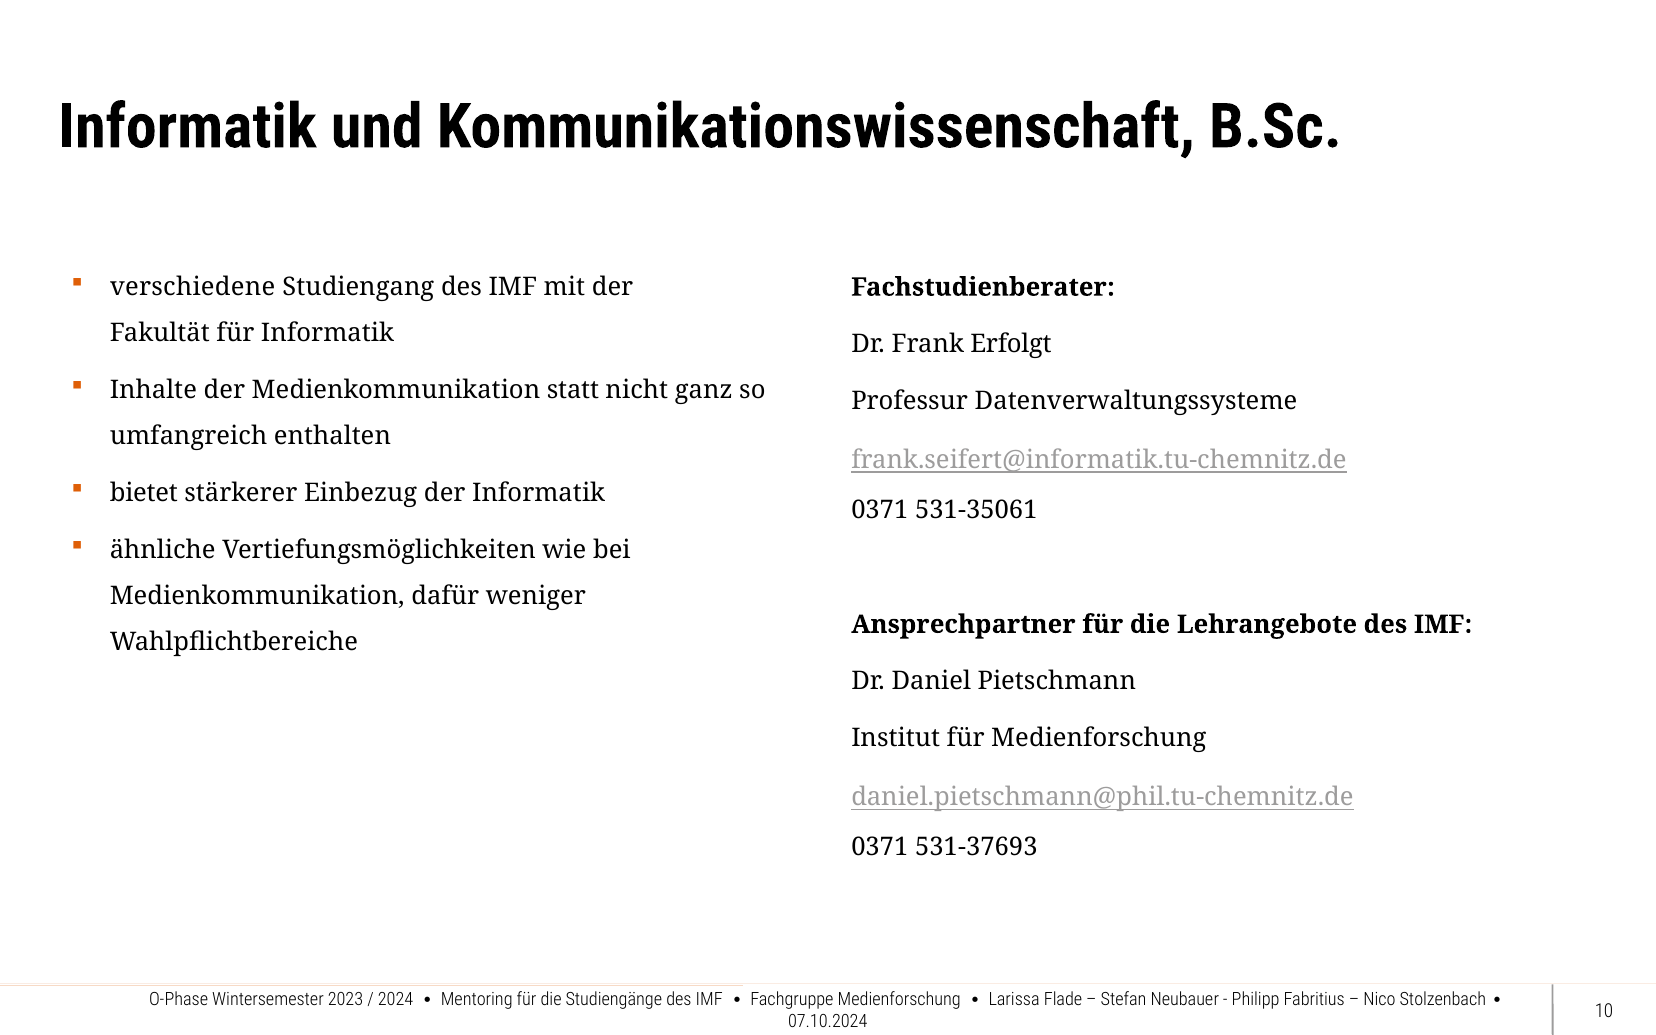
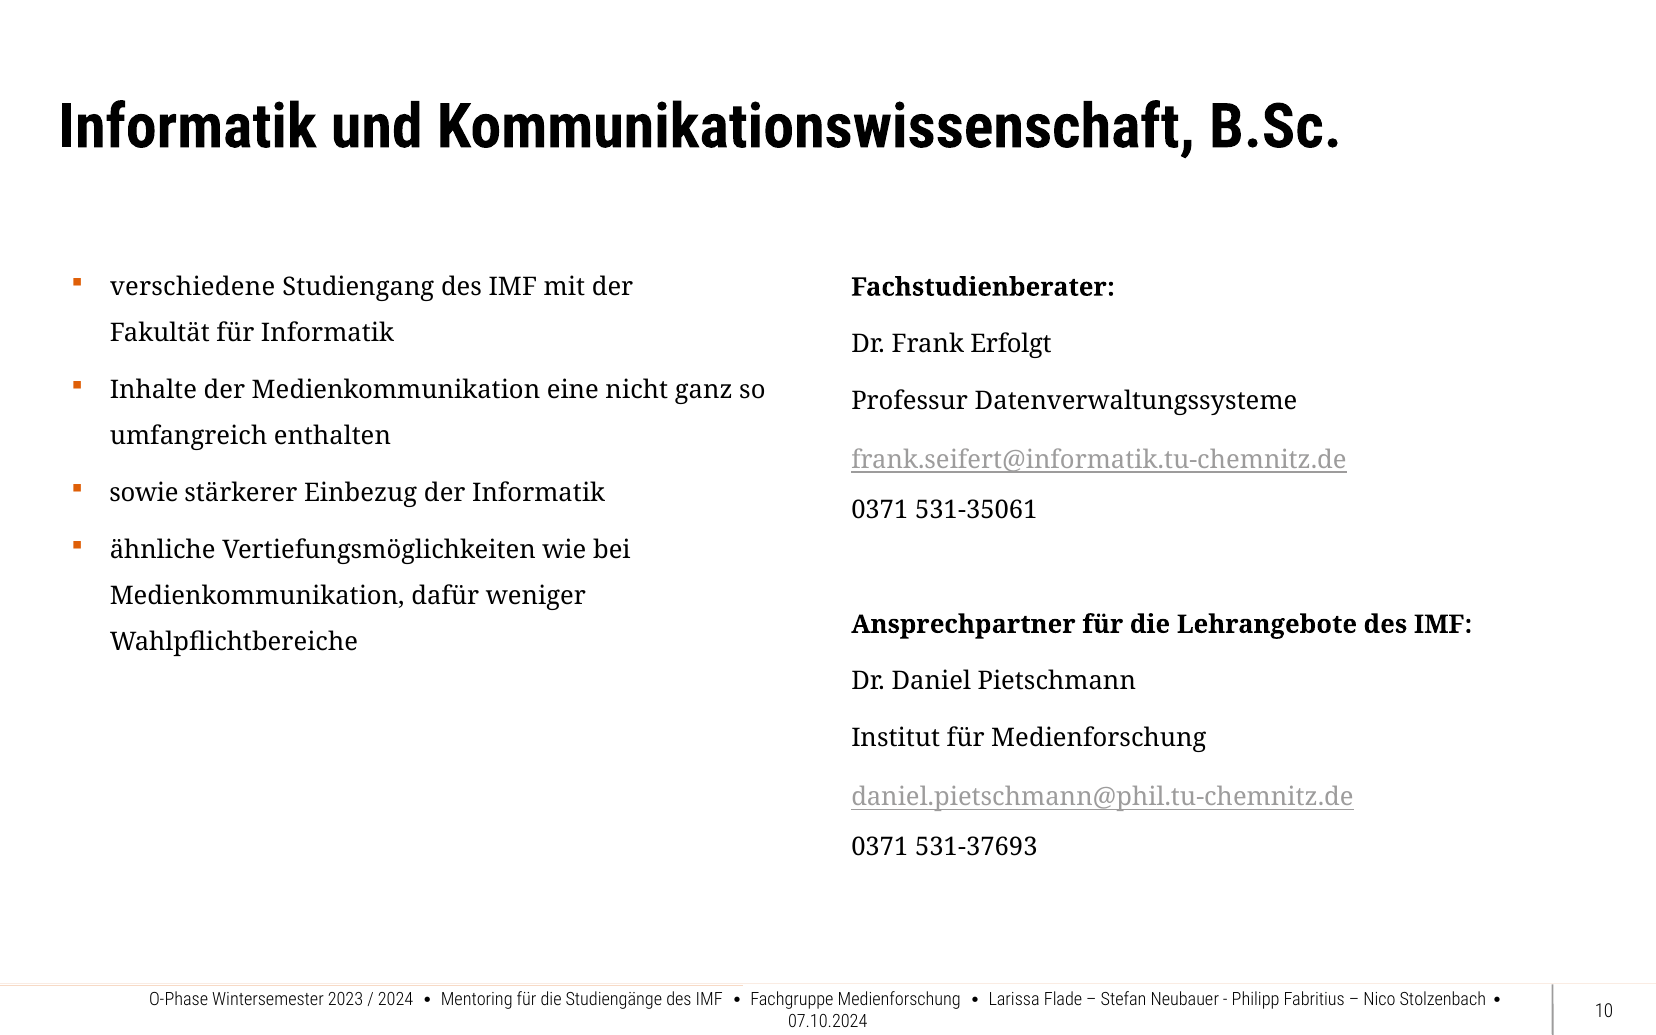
statt: statt -> eine (573, 390)
bietet: bietet -> sowie (144, 493)
